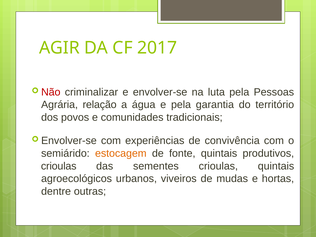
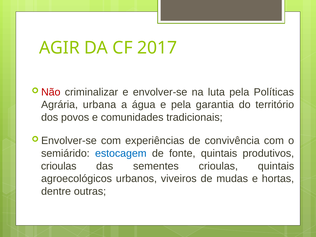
Pessoas: Pessoas -> Políticas (274, 92)
relação: relação -> urbana (100, 105)
estocagem colour: orange -> blue (121, 153)
